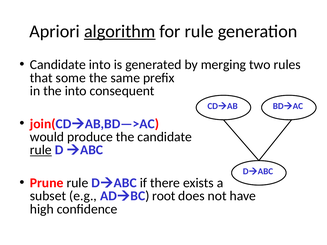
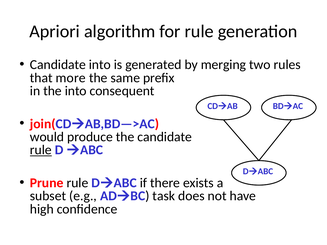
algorithm underline: present -> none (120, 32)
some: some -> more (71, 78)
root: root -> task (164, 196)
